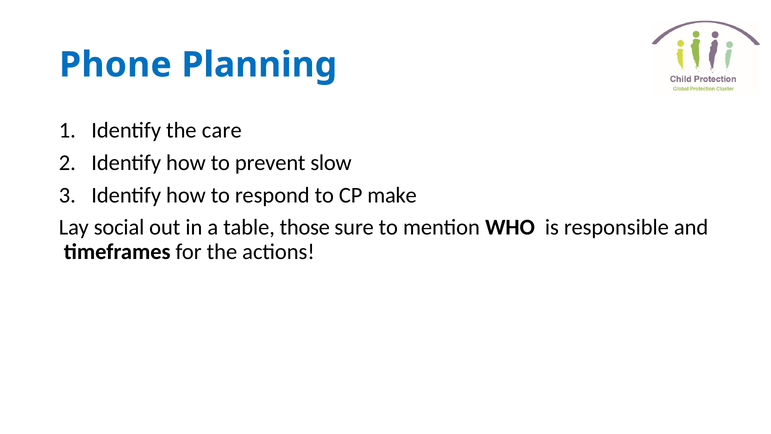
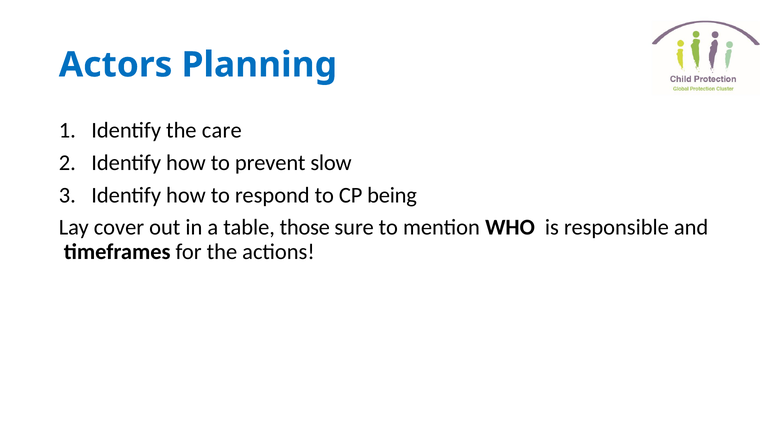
Phone: Phone -> Actors (116, 65)
make: make -> being (392, 195)
social: social -> cover (119, 227)
